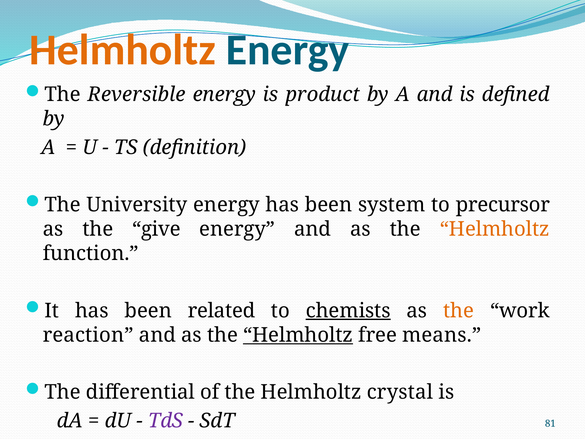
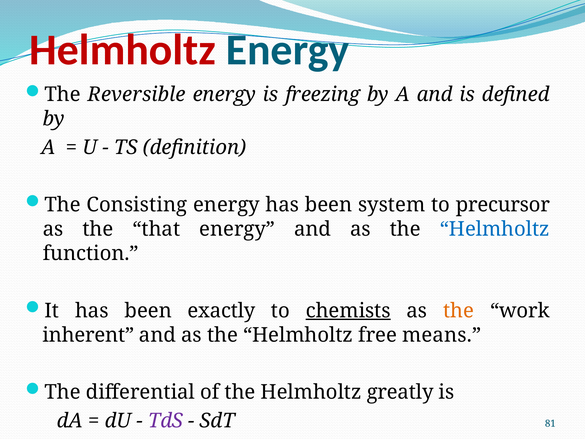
Helmholtz colour: orange -> red (123, 50)
product: product -> freezing (323, 94)
University: University -> Consisting (137, 205)
give: give -> that (156, 229)
Helmholtz colour: orange -> blue (495, 229)
related: related -> exactly (221, 311)
reaction: reaction -> inherent (88, 335)
Helmholtz underline: present -> none (298, 335)
crystal: crystal -> greatly (400, 392)
